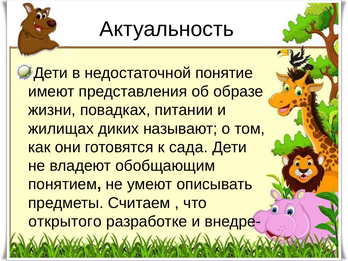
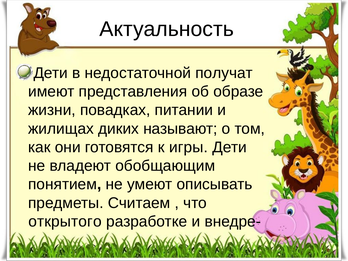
понятие: понятие -> получат (224, 73)
сада: сада -> игры (188, 147)
